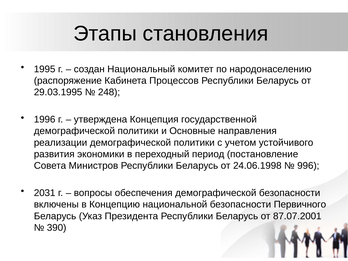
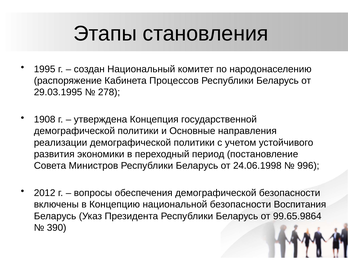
248: 248 -> 278 (109, 92)
1996: 1996 -> 1908 (45, 119)
2031: 2031 -> 2012 (45, 193)
Первичного: Первичного -> Воспитания (300, 204)
87.07.2001: 87.07.2001 -> 99.65.9864 (297, 216)
